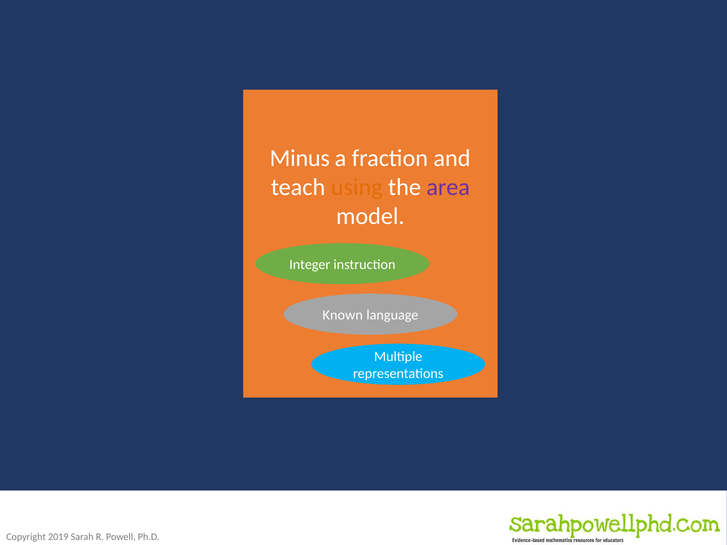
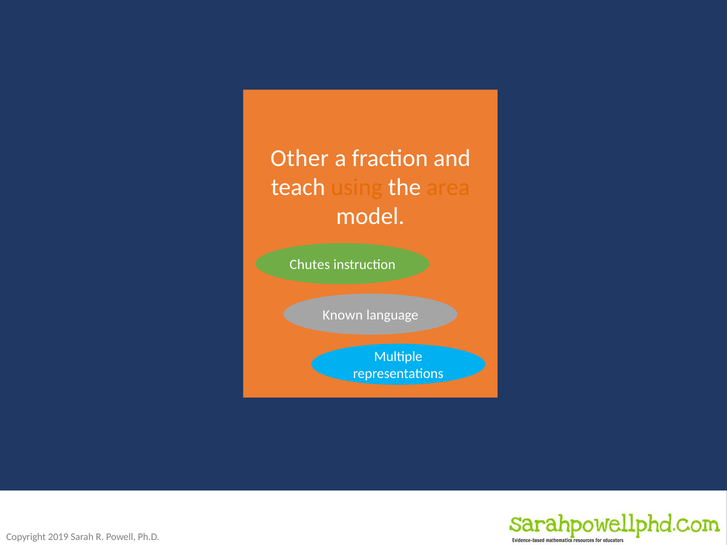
Minus: Minus -> Other (300, 158)
area colour: purple -> orange (448, 187)
Integer: Integer -> Chutes (310, 265)
